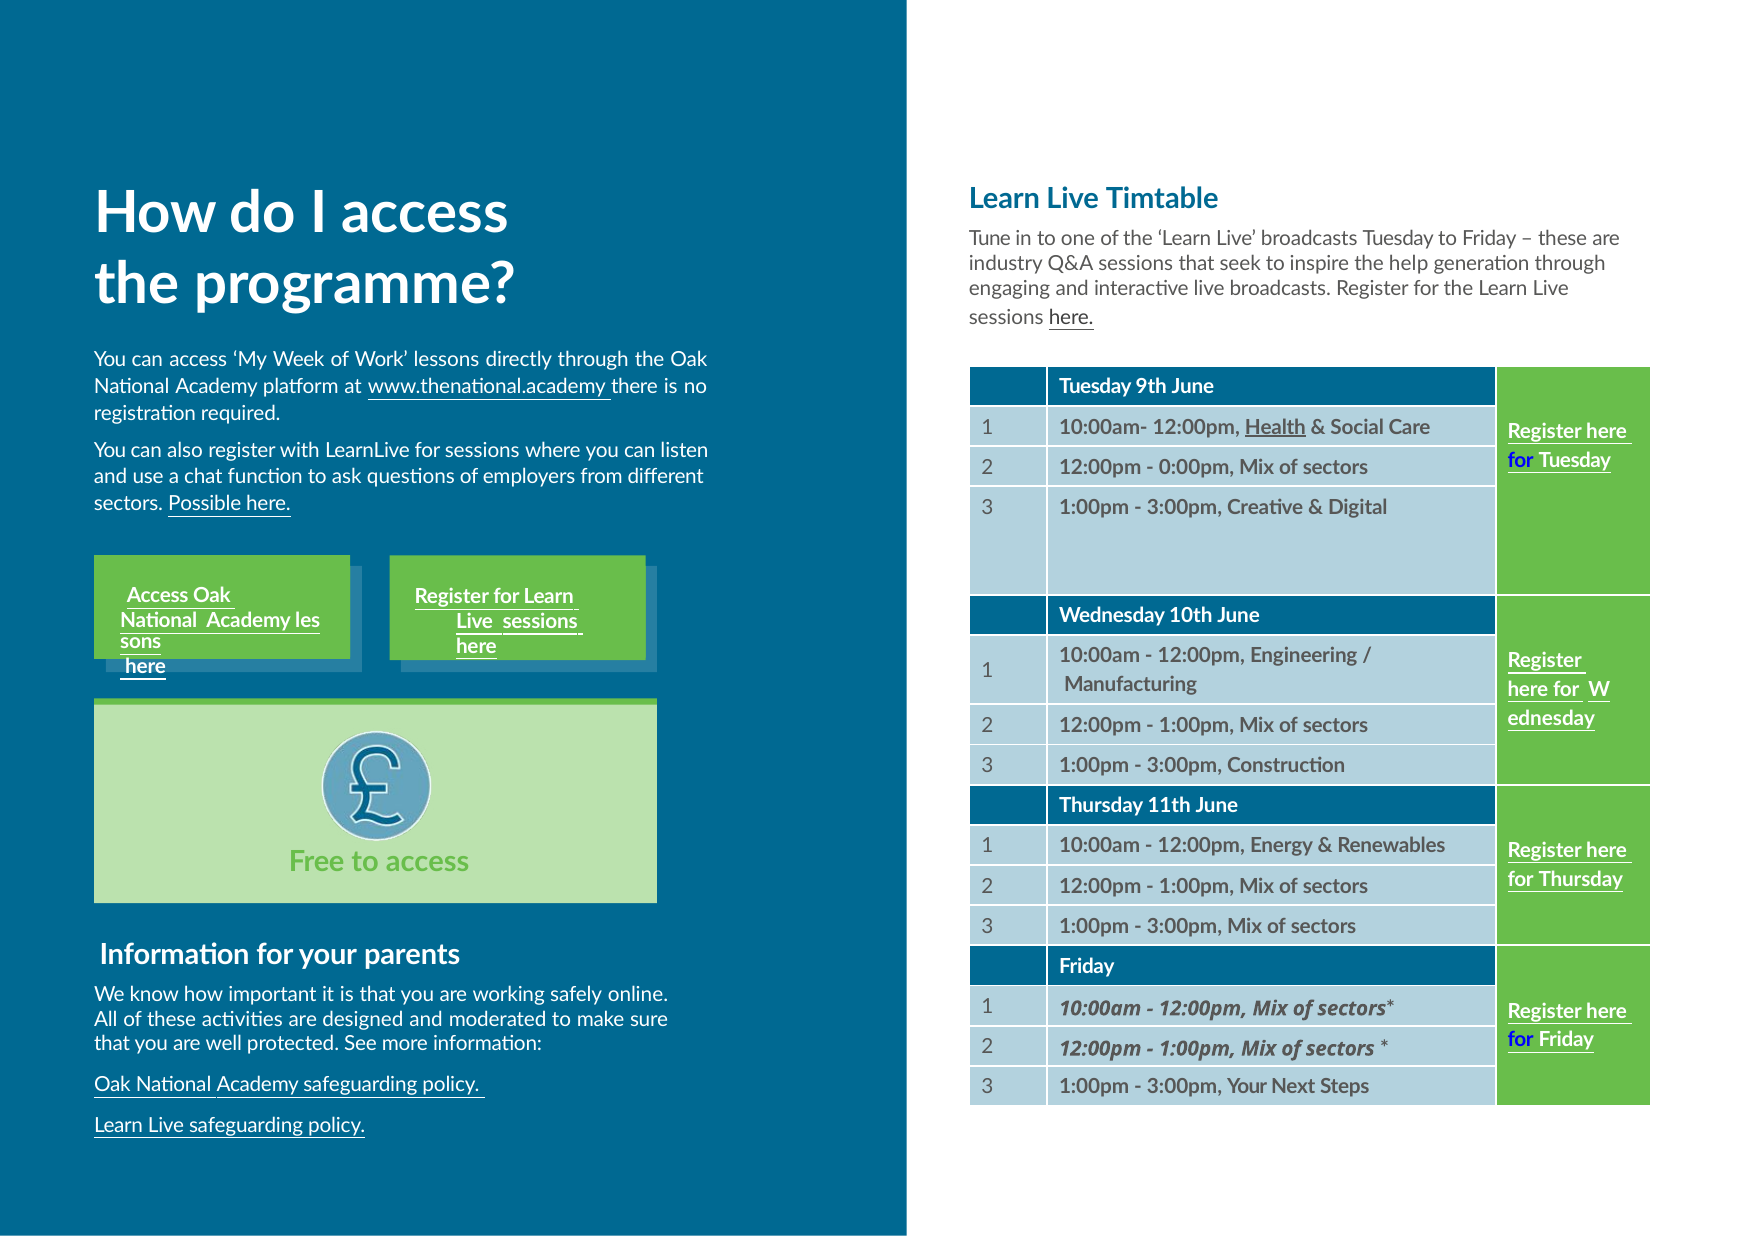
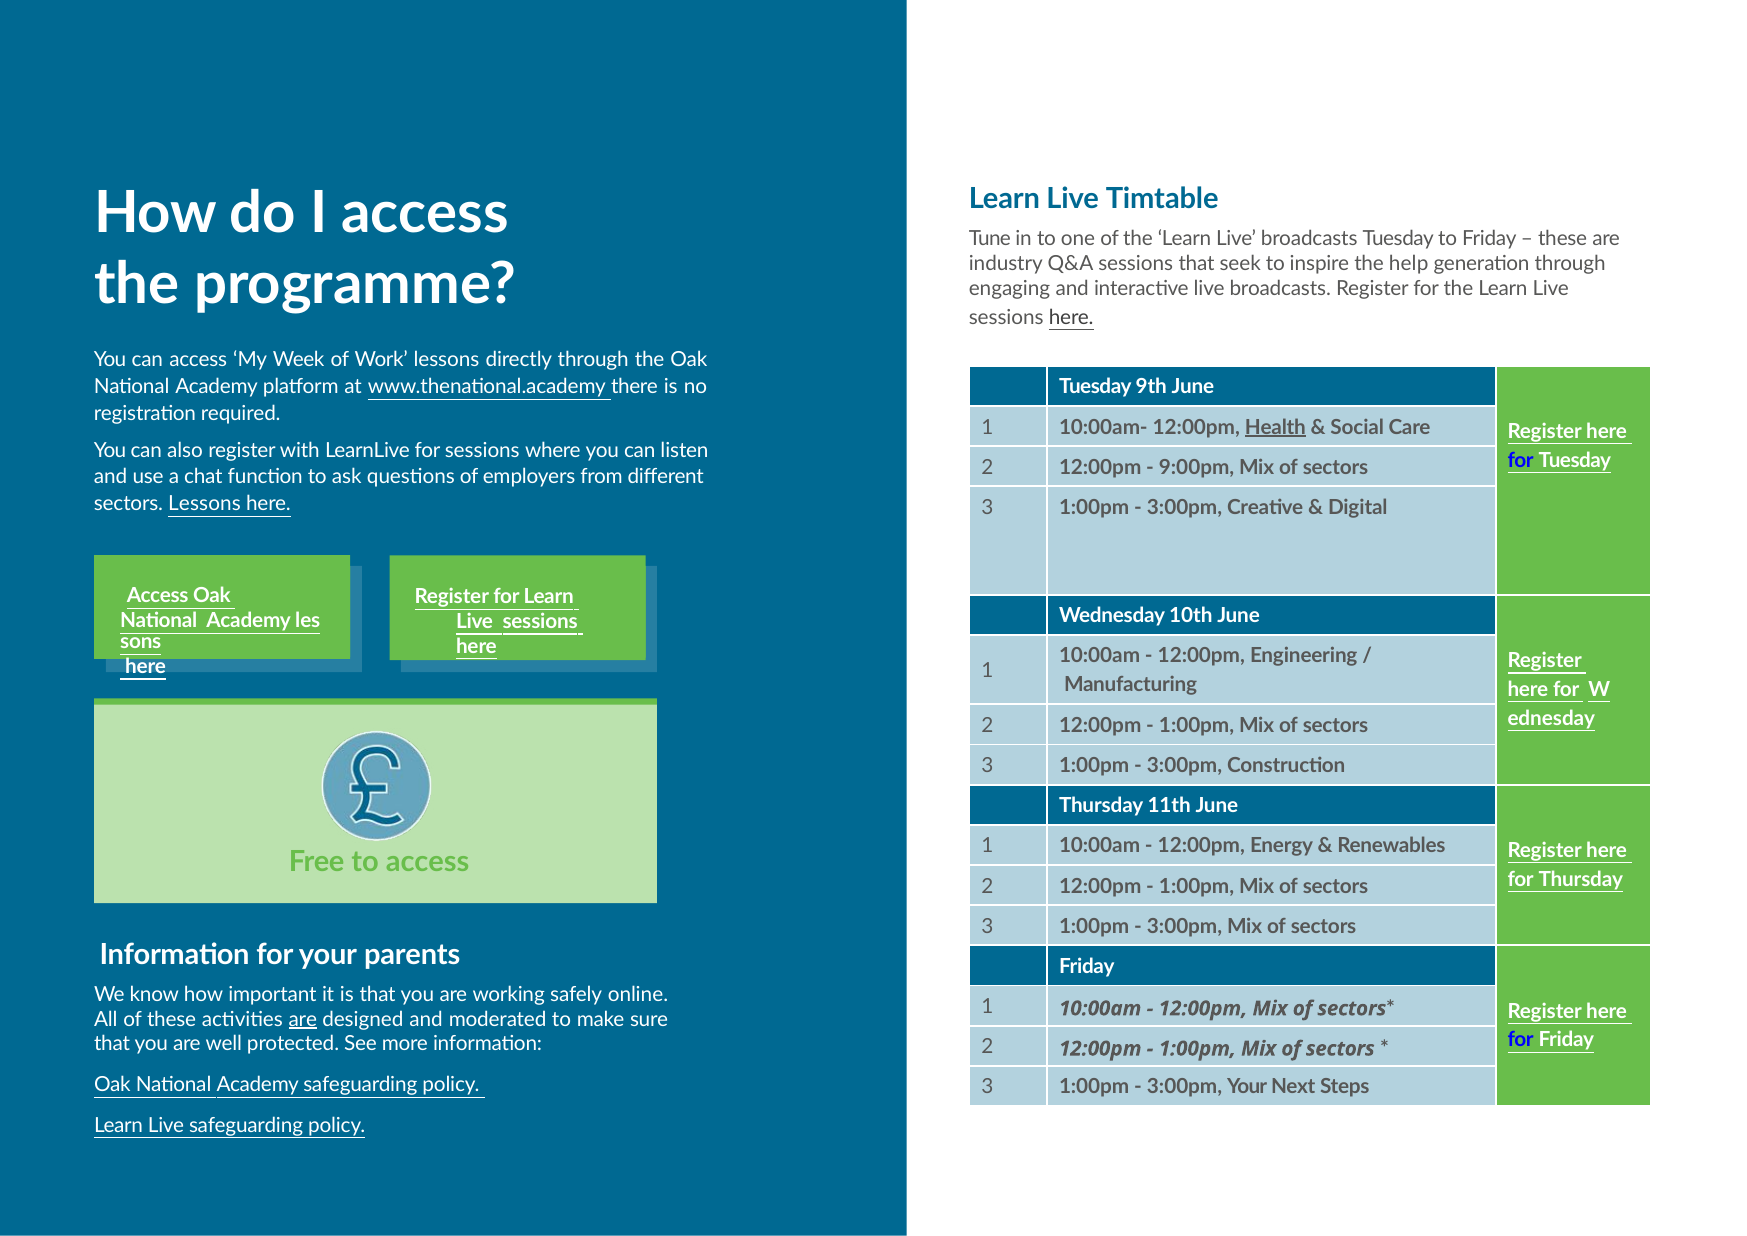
0:00pm: 0:00pm -> 9:00pm (1197, 467)
sectors Possible: Possible -> Lessons (205, 504)
are underline: none -> present (303, 1019)
